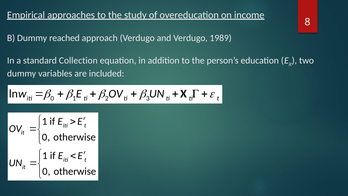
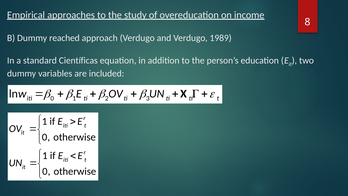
Collection: Collection -> Científicas (78, 60)
